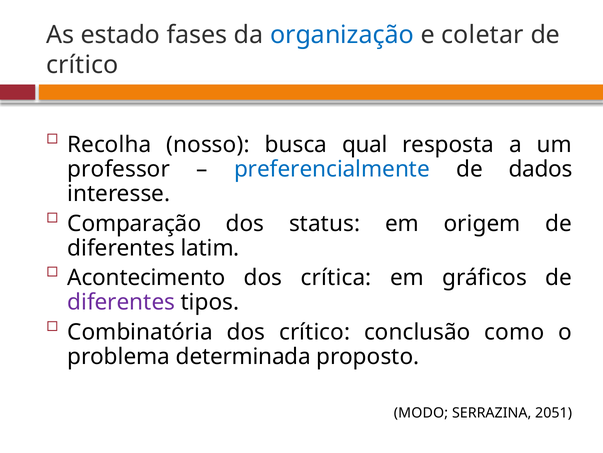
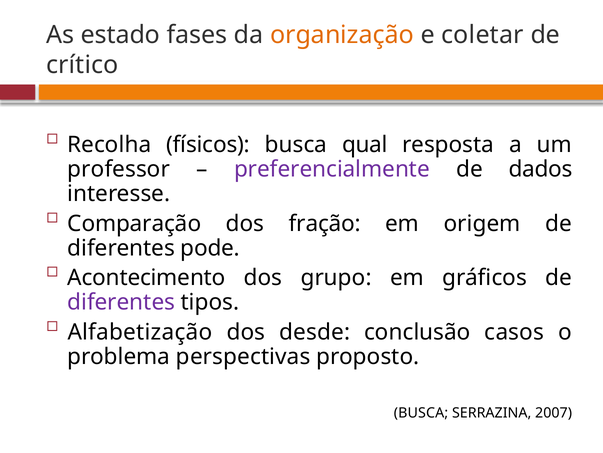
organização colour: blue -> orange (342, 35)
nosso: nosso -> físicos (208, 145)
preferencialmente colour: blue -> purple (332, 169)
status: status -> fração (325, 223)
latim: latim -> pode (210, 248)
crítica: crítica -> grupo (336, 277)
Combinatória: Combinatória -> Alfabetização (140, 332)
dos crítico: crítico -> desde (315, 332)
como: como -> casos (514, 332)
determinada: determinada -> perspectivas (243, 356)
MODO: MODO -> BUSCA (421, 413)
2051: 2051 -> 2007 (554, 413)
